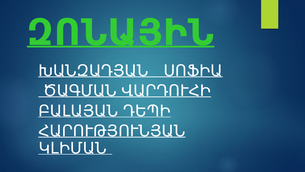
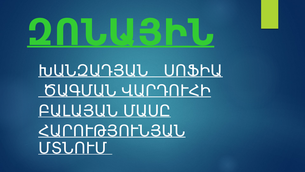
ԴԵՊԻ: ԴԵՊԻ -> ՄԱՍԸ (147, 111)
ԿԼԻՄԱՆ: ԿԼԻՄԱՆ -> ՄՏՆՈՒՄ (73, 148)
